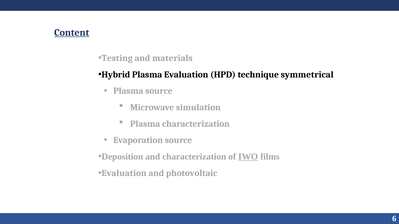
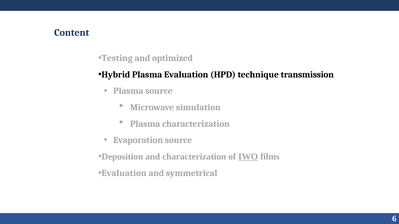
Content underline: present -> none (72, 33)
materials: materials -> optimized (173, 58)
symmetrical: symmetrical -> transmission (307, 75)
photovoltaic: photovoltaic -> symmetrical (192, 173)
